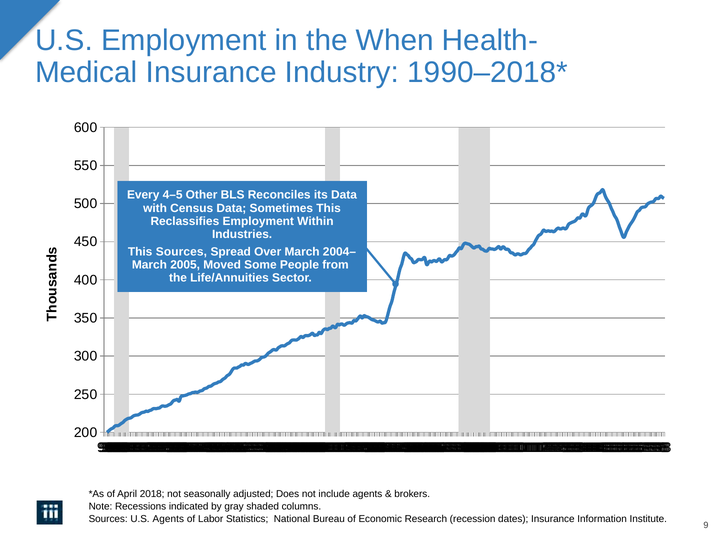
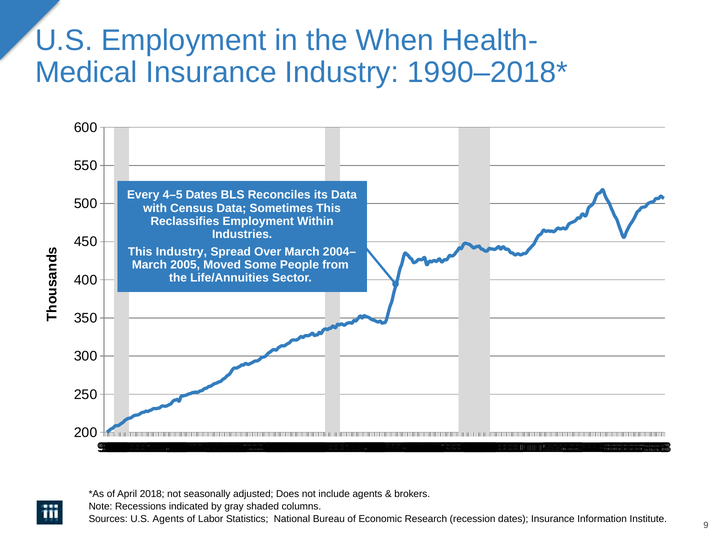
4–5 Other: Other -> Dates (202, 195)
This Sources: Sources -> Industry (181, 252)
